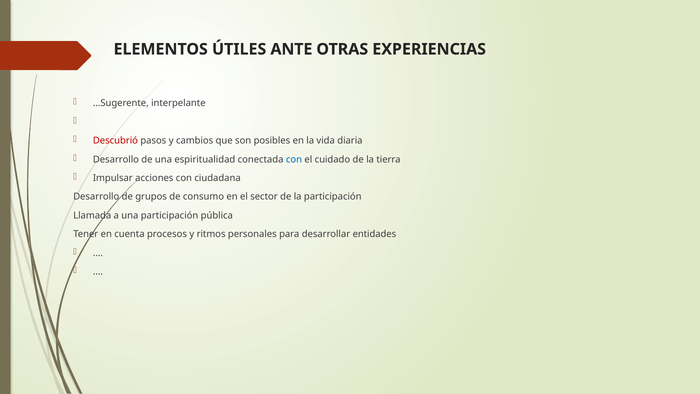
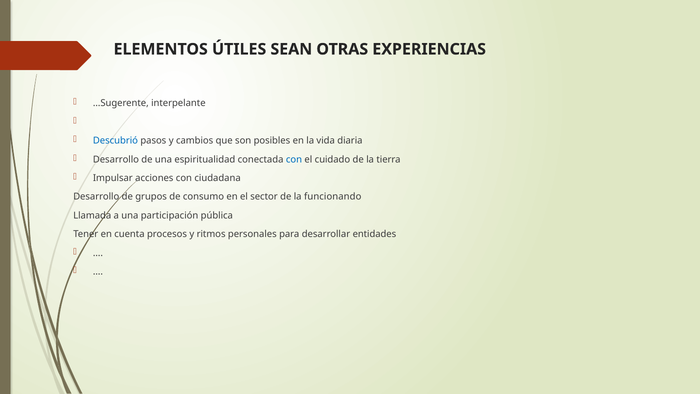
ANTE: ANTE -> SEAN (291, 49)
Descubrió colour: red -> blue (115, 141)
la participación: participación -> funcionando (333, 197)
